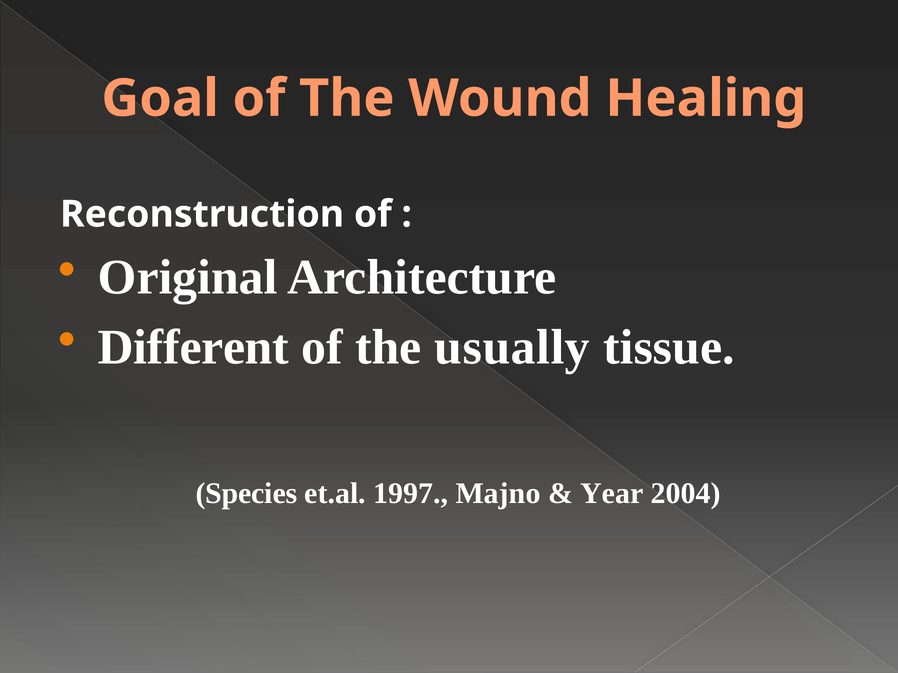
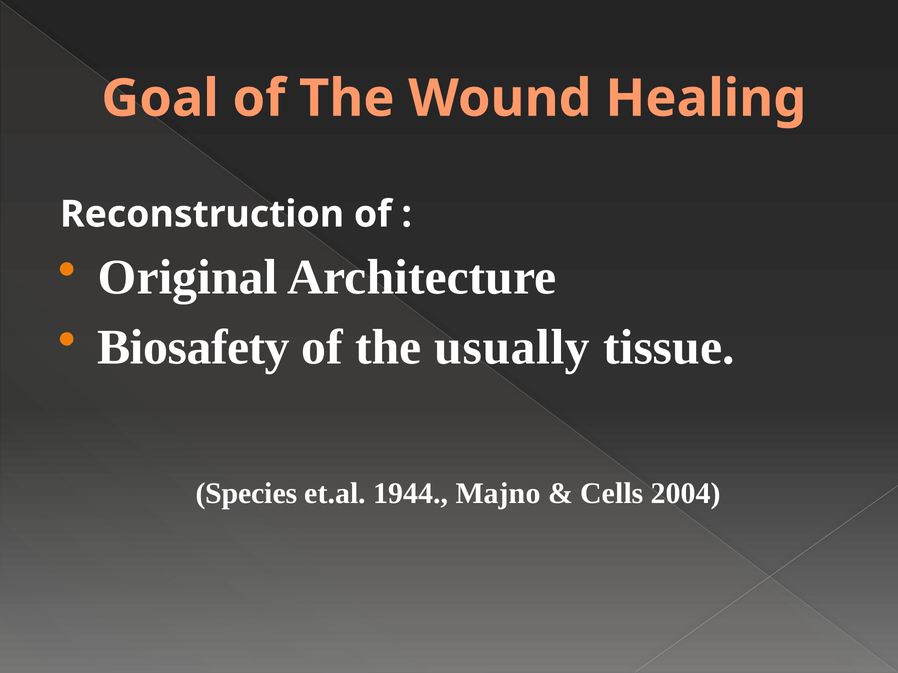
Different: Different -> Biosafety (193, 347)
1997: 1997 -> 1944 (411, 494)
Year: Year -> Cells (612, 494)
